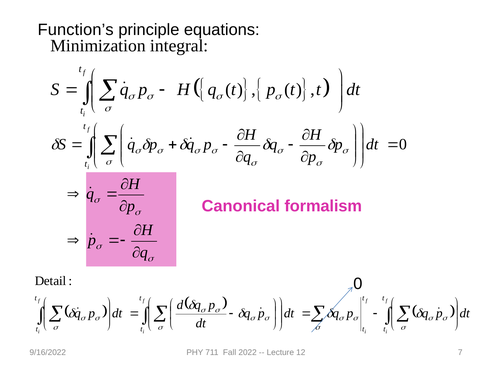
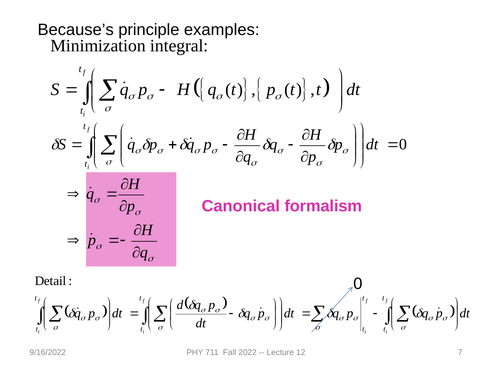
Function’s: Function’s -> Because’s (76, 30)
equations: equations -> examples (222, 30)
